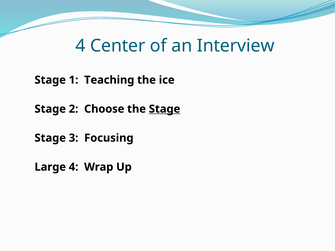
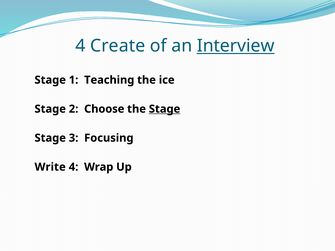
Center: Center -> Create (118, 46)
Interview underline: none -> present (236, 46)
Large: Large -> Write (50, 167)
